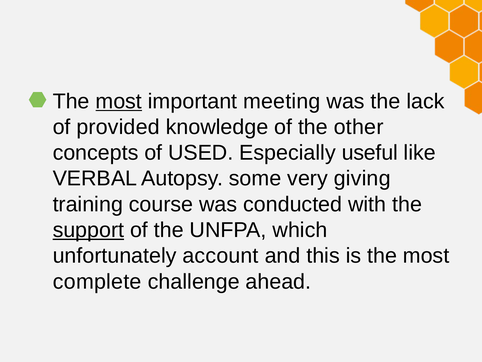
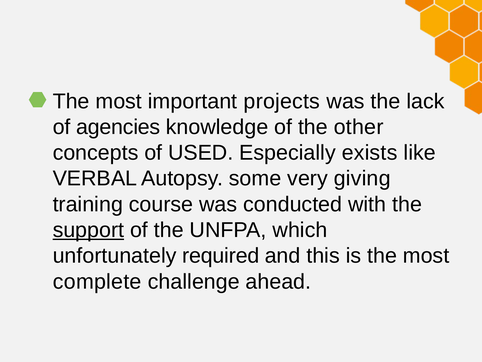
most underline: present -> none (119, 101)
meeting: meeting -> projects (282, 101)
provided: provided -> agencies (118, 127)
useful: useful -> exists (370, 153)
account: account -> required (221, 256)
